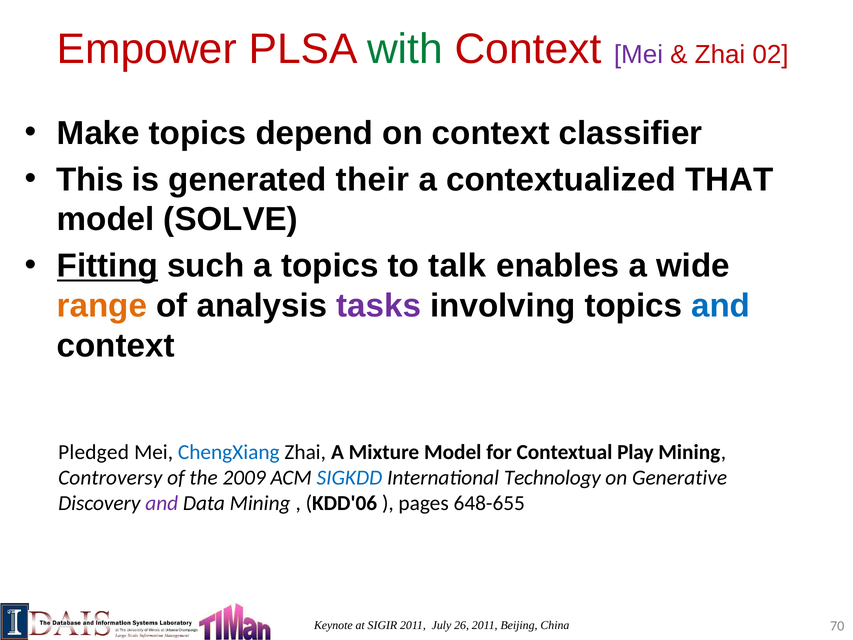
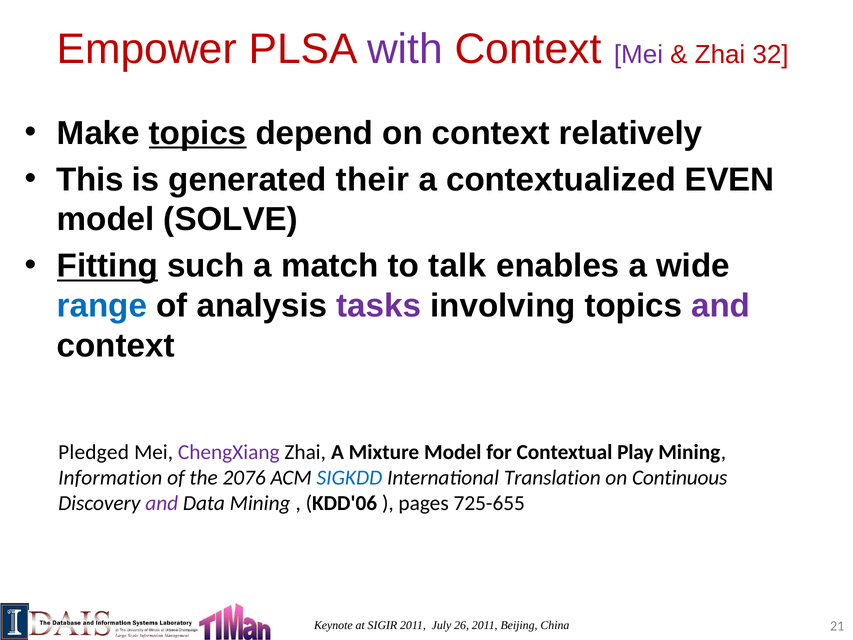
with colour: green -> purple (405, 49)
02: 02 -> 32 (771, 55)
topics underline: none -> present (198, 133)
classifier: classifier -> relatively (631, 133)
THAT: THAT -> EVEN (729, 180)
a topics: topics -> match (330, 266)
range colour: orange -> blue (102, 306)
and colour: blue -> purple (721, 306)
ChengXiang colour: blue -> purple (229, 452)
Controversy: Controversy -> Information (110, 478)
2009: 2009 -> 2076 (244, 478)
Technology: Technology -> Translation (552, 478)
Generative: Generative -> Continuous (680, 478)
648-655: 648-655 -> 725-655 (489, 503)
70: 70 -> 21 (837, 626)
